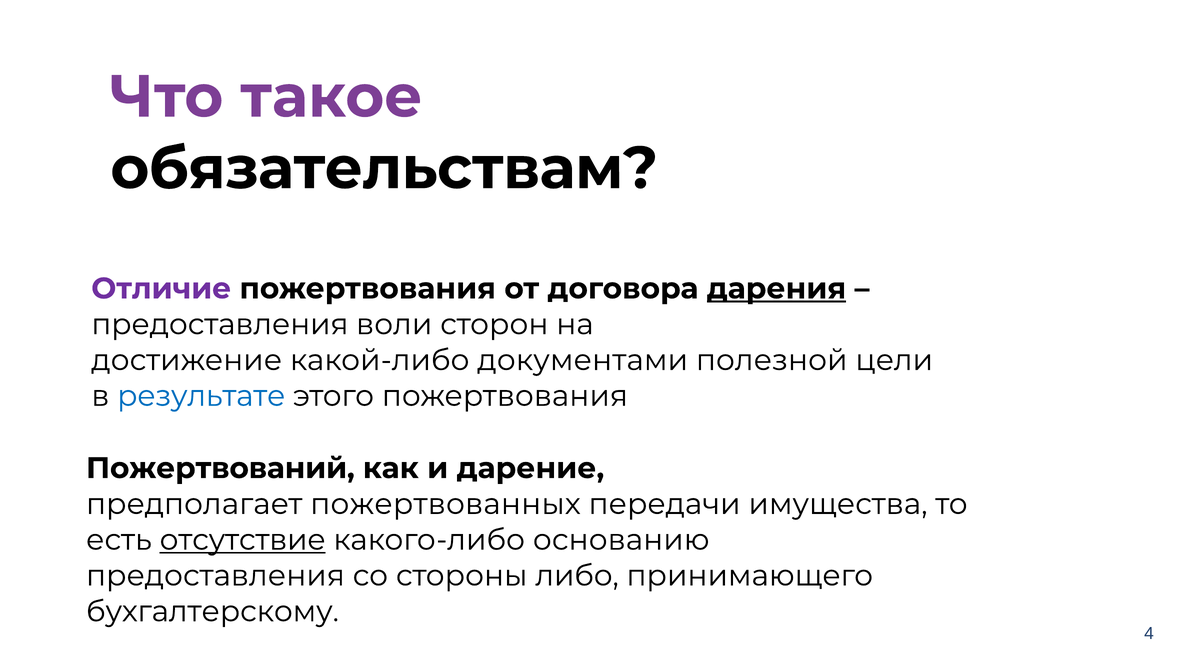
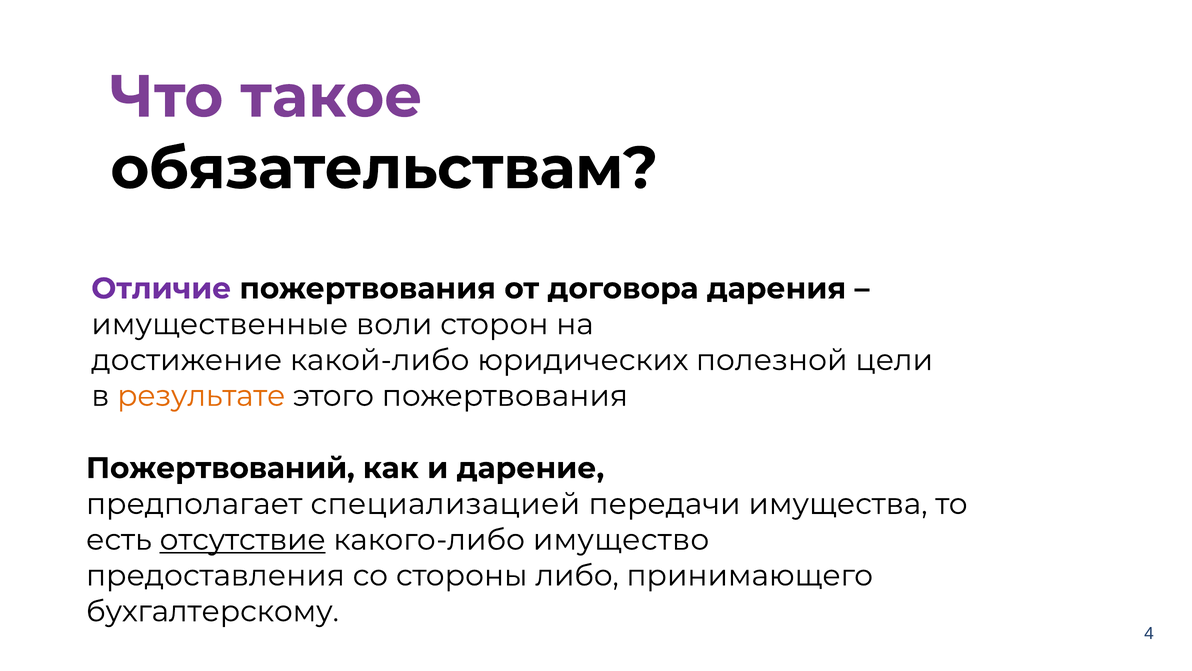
дарения underline: present -> none (777, 288)
предоставления: предоставления -> имущественные (220, 324)
документами: документами -> юридических (583, 360)
результате colour: blue -> orange (201, 396)
пожертвованных: пожертвованных -> специализацией (445, 504)
основанию: основанию -> имущество (621, 539)
